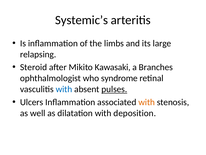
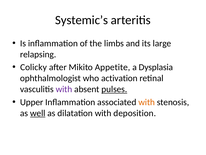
Steroid: Steroid -> Colicky (34, 67)
Kawasaki: Kawasaki -> Appetite (113, 67)
Branches: Branches -> Dysplasia (156, 67)
syndrome: syndrome -> activation (119, 78)
with colour: blue -> purple (64, 89)
Ulcers: Ulcers -> Upper (32, 102)
well underline: none -> present (38, 113)
